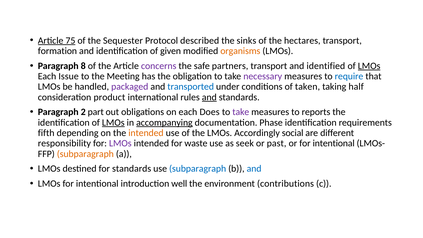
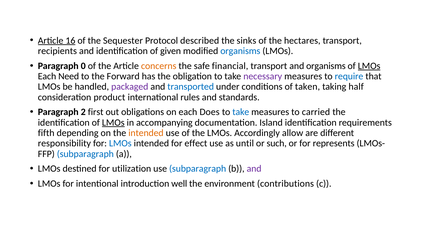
75: 75 -> 16 (70, 40)
formation: formation -> recipients (57, 51)
organisms colour: orange -> blue (240, 51)
8: 8 -> 0 (83, 66)
concerns colour: purple -> orange (159, 66)
partners: partners -> financial (230, 66)
and identified: identified -> organisms (326, 66)
Issue: Issue -> Need (69, 76)
Meeting: Meeting -> Forward (123, 76)
and underline: present -> none (209, 97)
part: part -> first (96, 112)
take colour: purple -> blue (241, 112)
reports: reports -> carried (316, 112)
accompanying underline: present -> none (164, 123)
Phase: Phase -> Island (271, 123)
social: social -> allow (293, 133)
LMOs colour: purple -> blue (120, 143)
waste: waste -> effect (196, 143)
seek: seek -> until (245, 143)
past: past -> such (277, 143)
or for intentional: intentional -> represents (334, 143)
subparagraph colour: orange -> blue (85, 154)
for standards: standards -> utilization (132, 169)
and colour: blue -> purple (254, 169)
